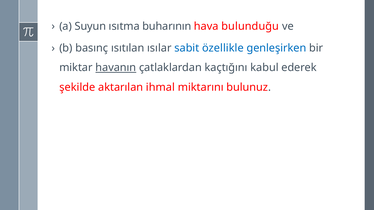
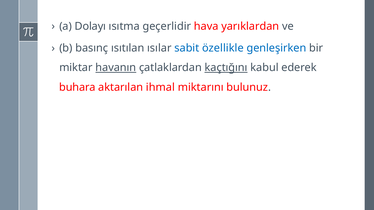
Suyun: Suyun -> Dolayı (90, 26)
buharının: buharının -> geçerlidir (167, 26)
bulunduğu: bulunduğu -> yarıklardan (250, 26)
kaçtığını underline: none -> present (226, 68)
şekilde: şekilde -> buhara (77, 87)
